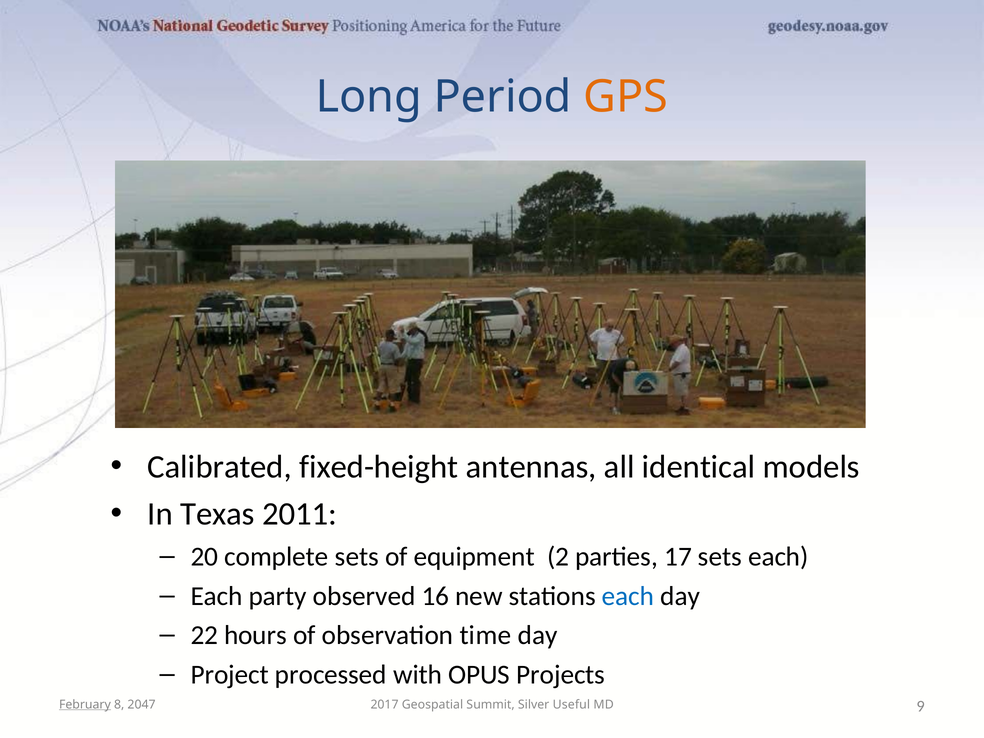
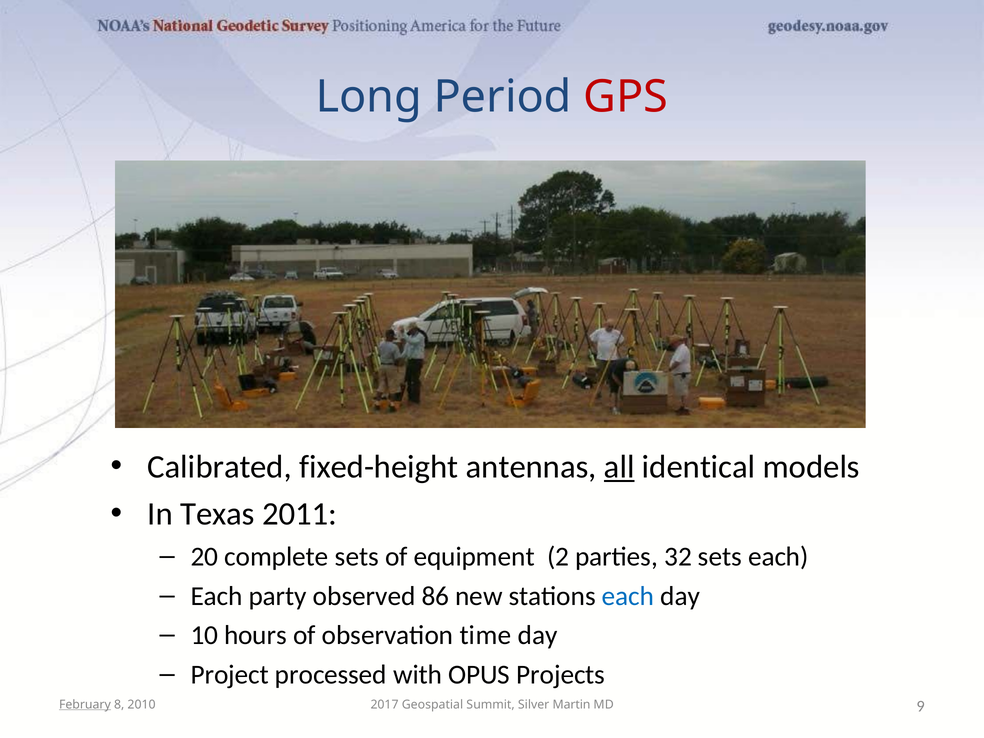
GPS colour: orange -> red (626, 97)
all underline: none -> present (619, 467)
17: 17 -> 32 (678, 557)
16: 16 -> 86 (435, 596)
22: 22 -> 10 (204, 635)
2047: 2047 -> 2010 (142, 704)
Useful: Useful -> Martin (572, 704)
